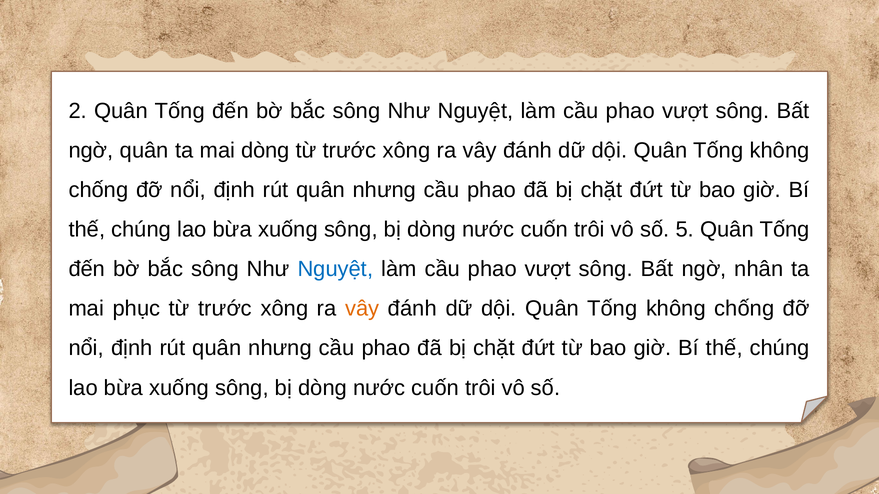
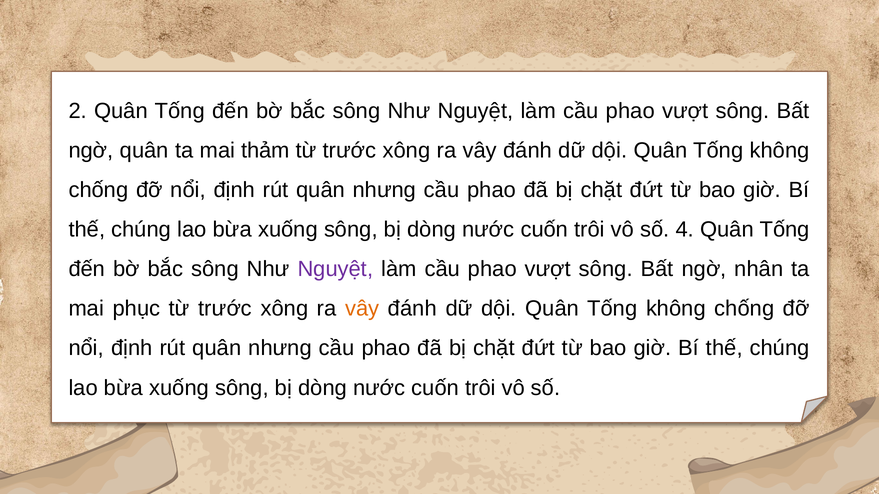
mai dòng: dòng -> thảm (266, 151)
5: 5 -> 4 (685, 230)
Nguyệt colour: blue -> purple (335, 269)
